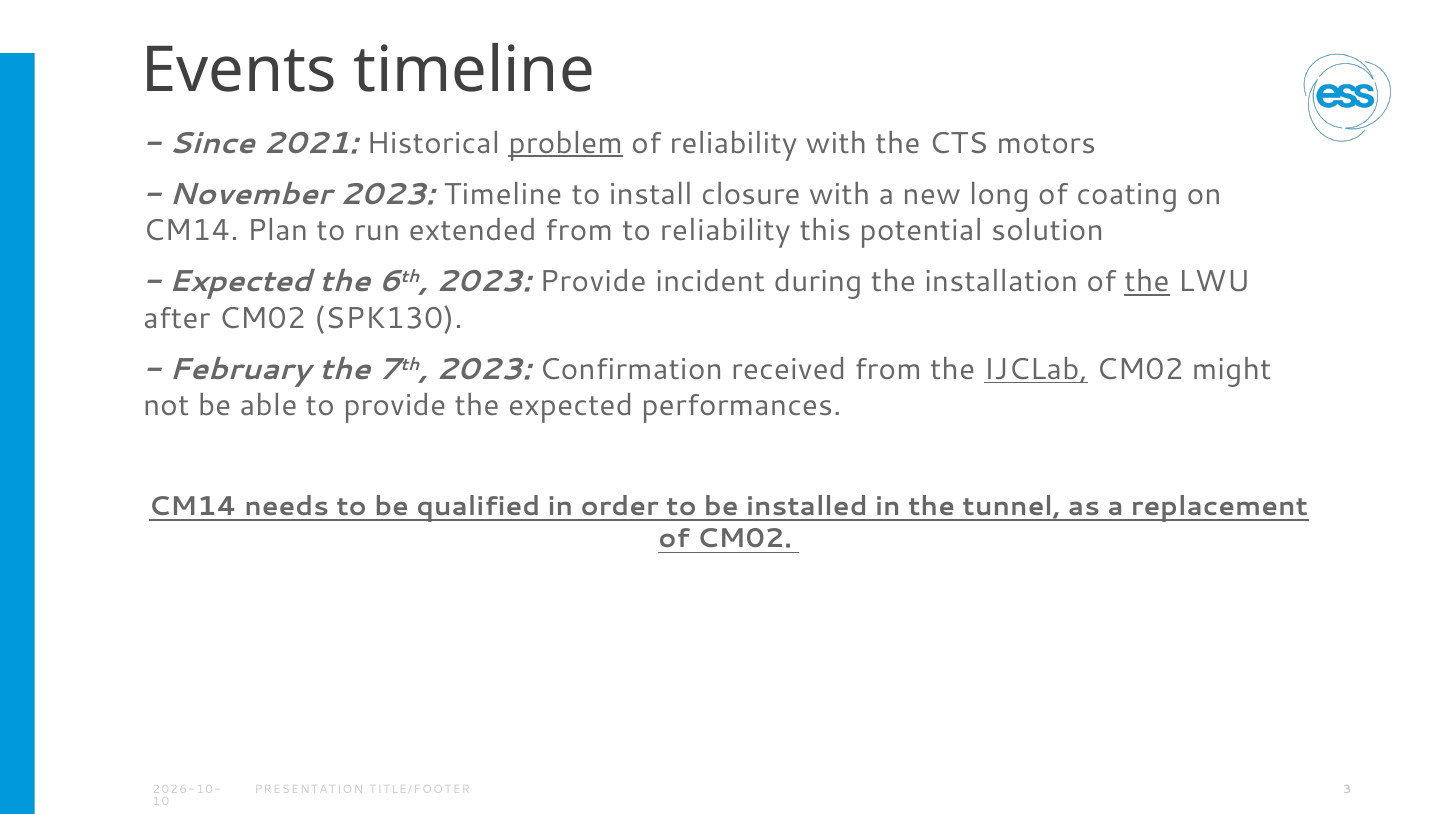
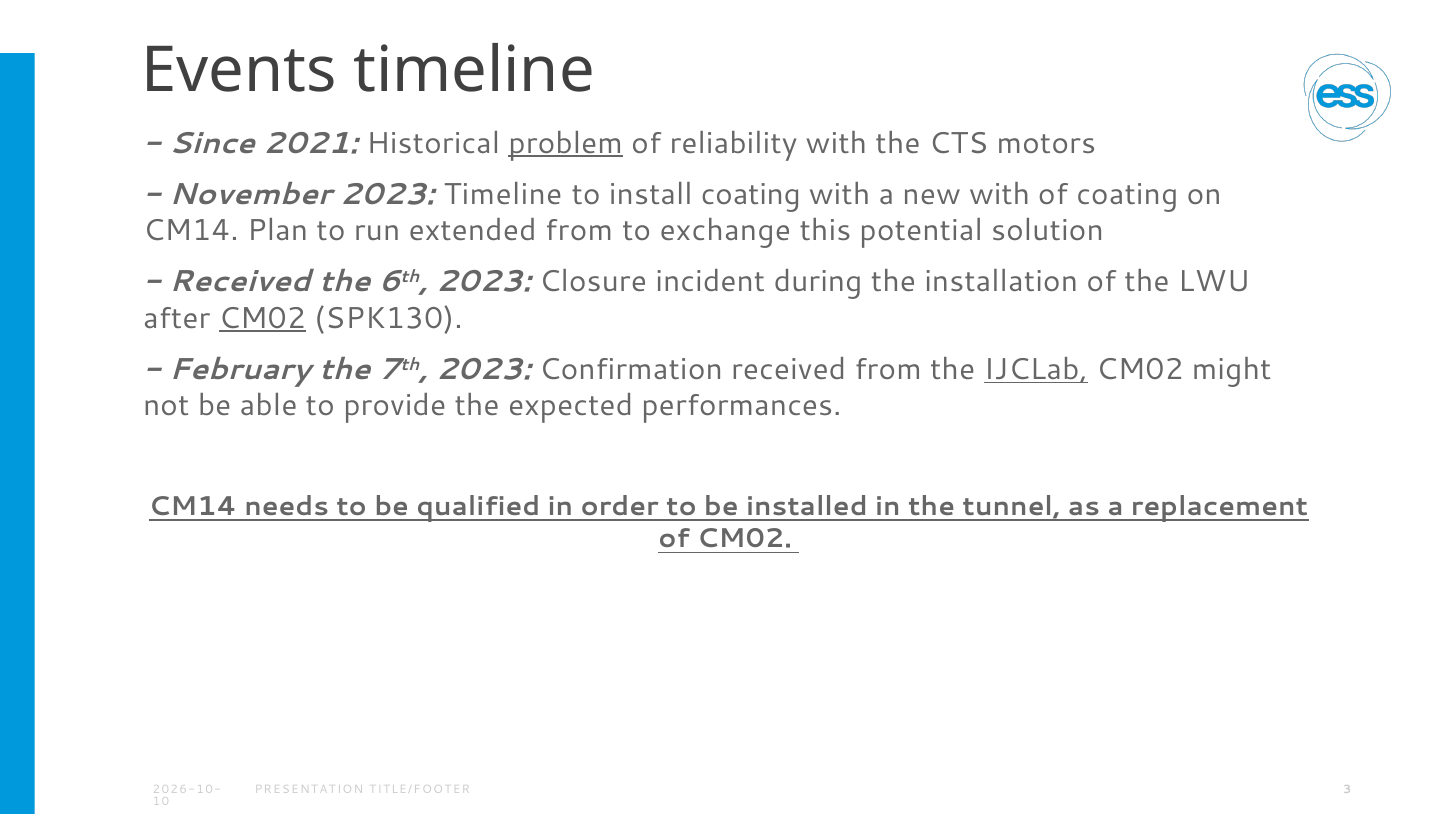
install closure: closure -> coating (751, 195)
new long: long -> with (1000, 195)
to reliability: reliability -> exchange (725, 231)
Expected: Expected -> Received (240, 282)
2023 Provide: Provide -> Closure (593, 282)
the underline: present -> none (1147, 282)
CM02 underline: none -> present (262, 318)
